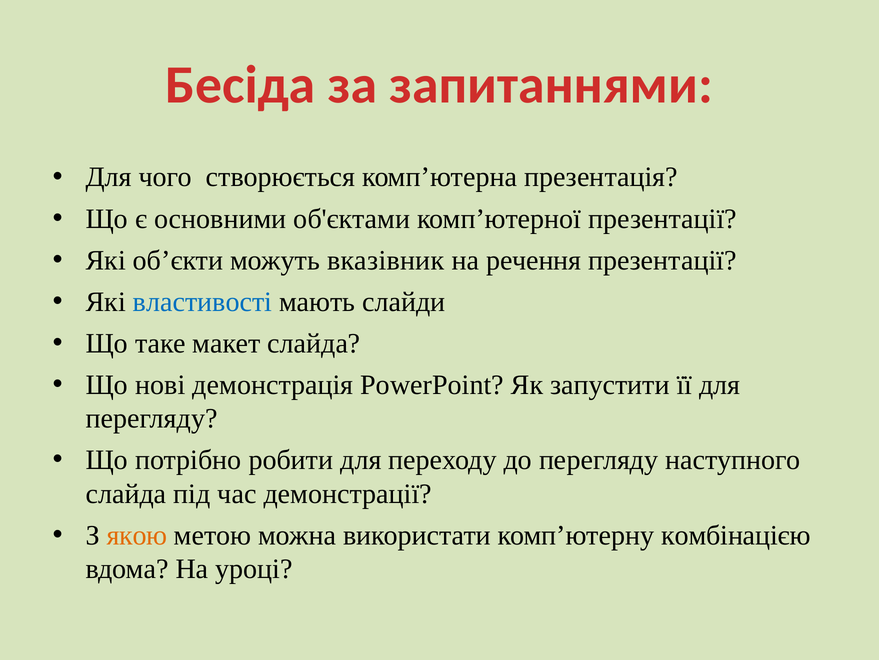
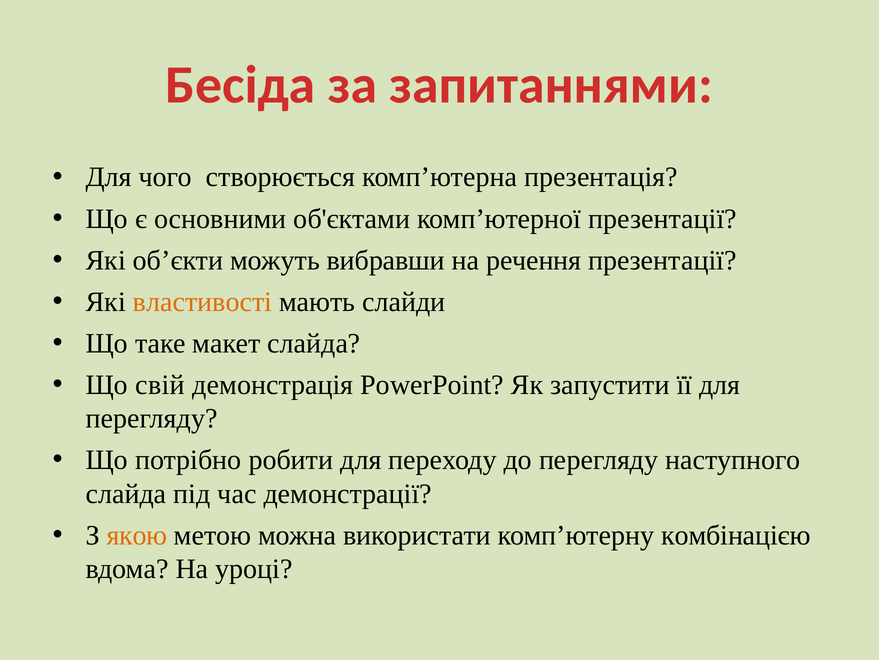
вказівник: вказівник -> вибравши (386, 260)
властивості colour: blue -> orange (203, 302)
нові: нові -> свій (160, 384)
